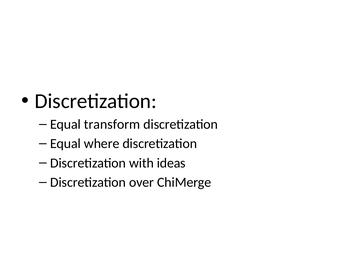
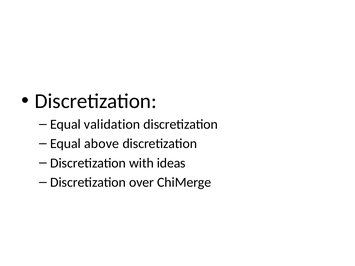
transform: transform -> validation (112, 125)
where: where -> above (102, 144)
